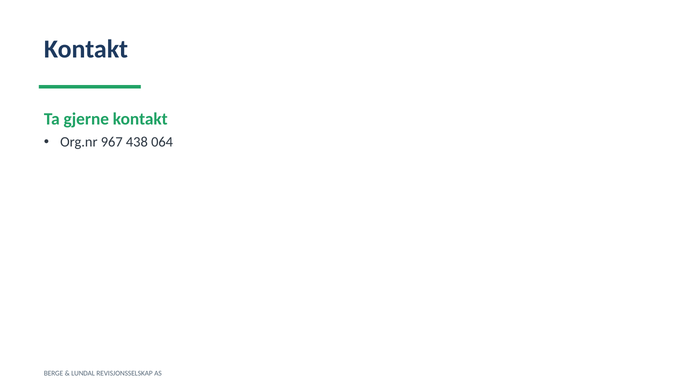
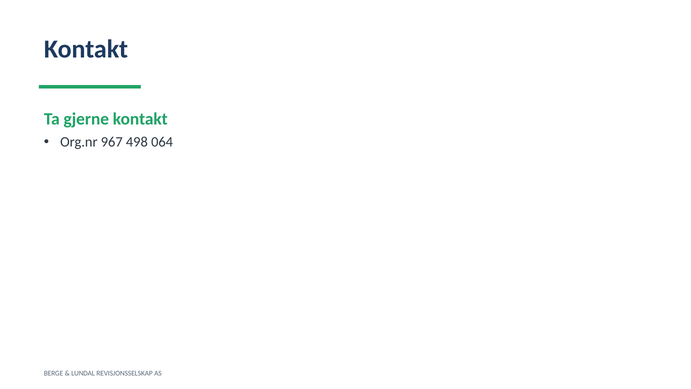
438: 438 -> 498 (137, 142)
